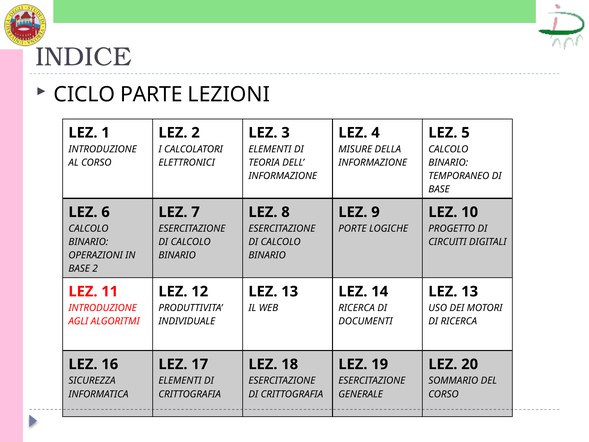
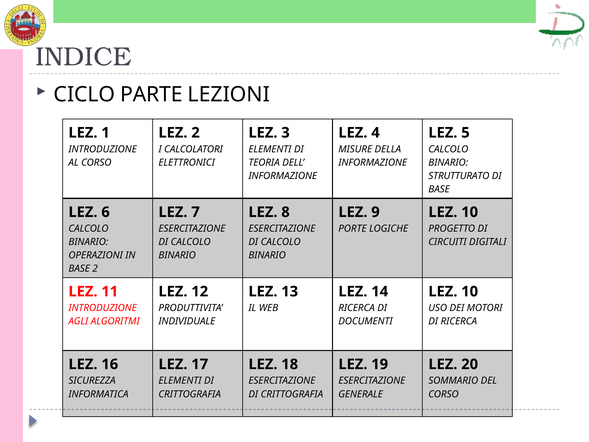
TEMPORANEO: TEMPORANEO -> STRUTTURATO (459, 176)
13: 13 -> 10 (470, 291)
